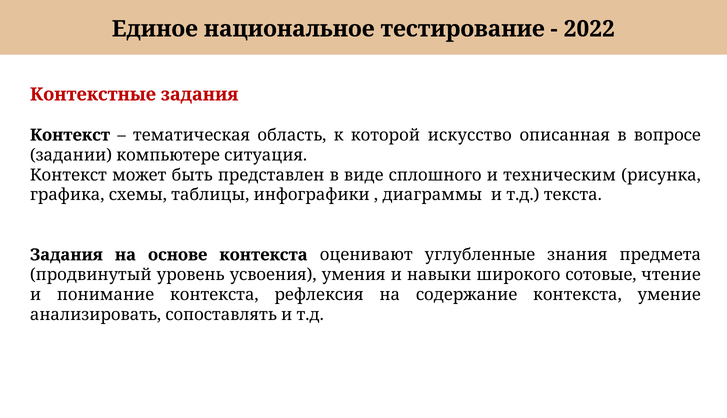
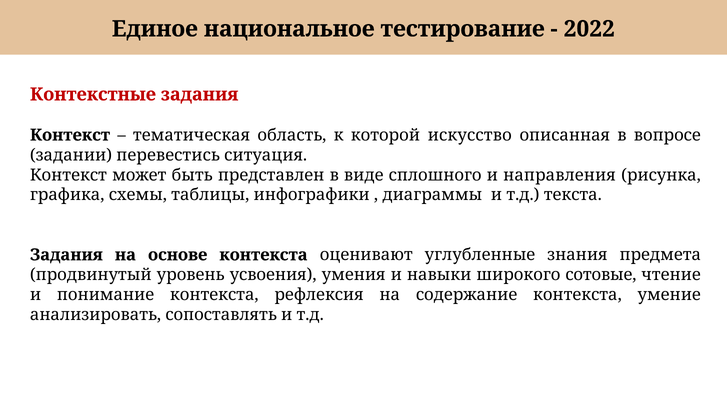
компьютере: компьютере -> перевестись (168, 155)
техническим: техническим -> направления (559, 175)
